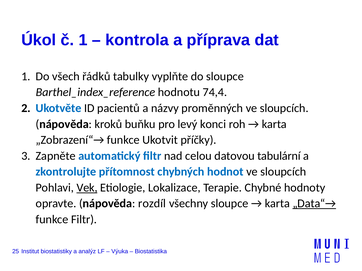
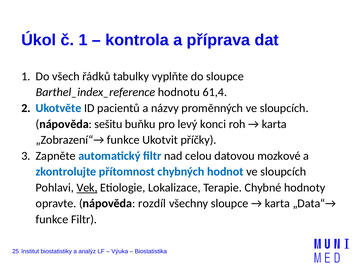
74,4: 74,4 -> 61,4 (215, 92)
kroků: kroků -> sešitu (108, 124)
tabulární: tabulární -> mozkové (279, 156)
„Data“→ underline: present -> none (314, 204)
